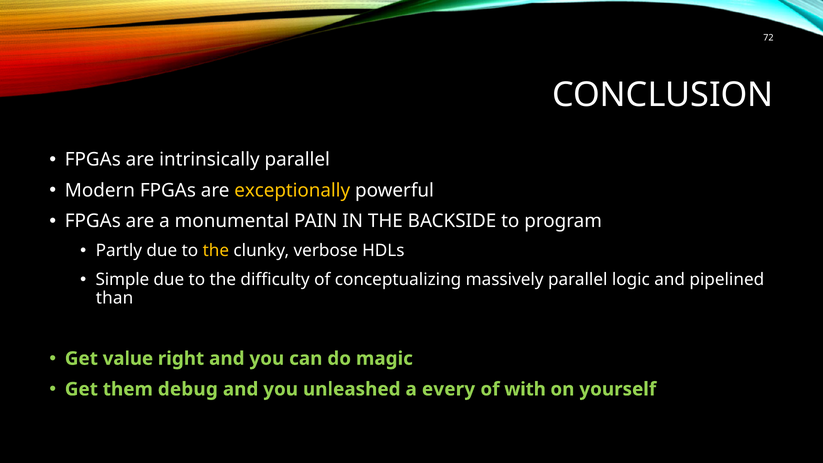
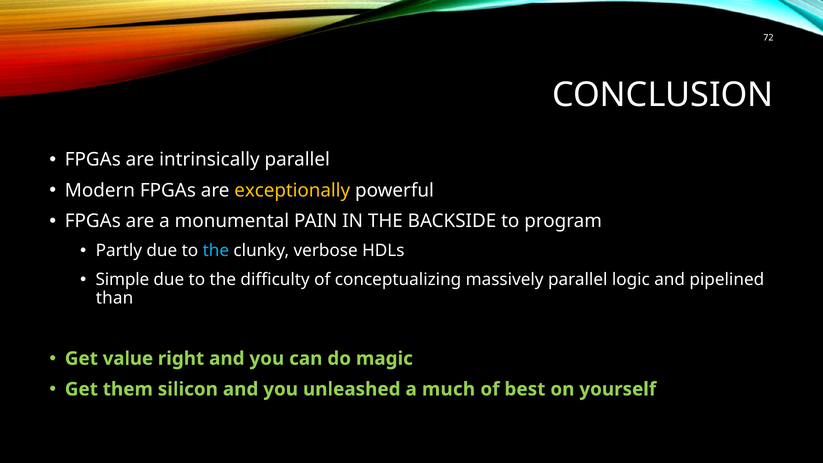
the colour: yellow -> light blue (216, 251)
debug: debug -> silicon (188, 389)
every: every -> much (448, 389)
with: with -> best (525, 389)
